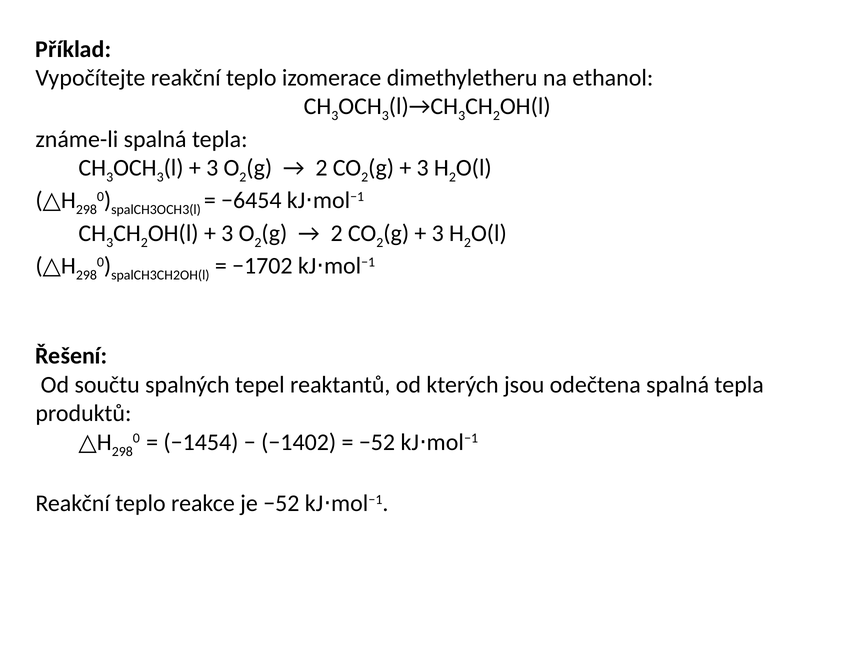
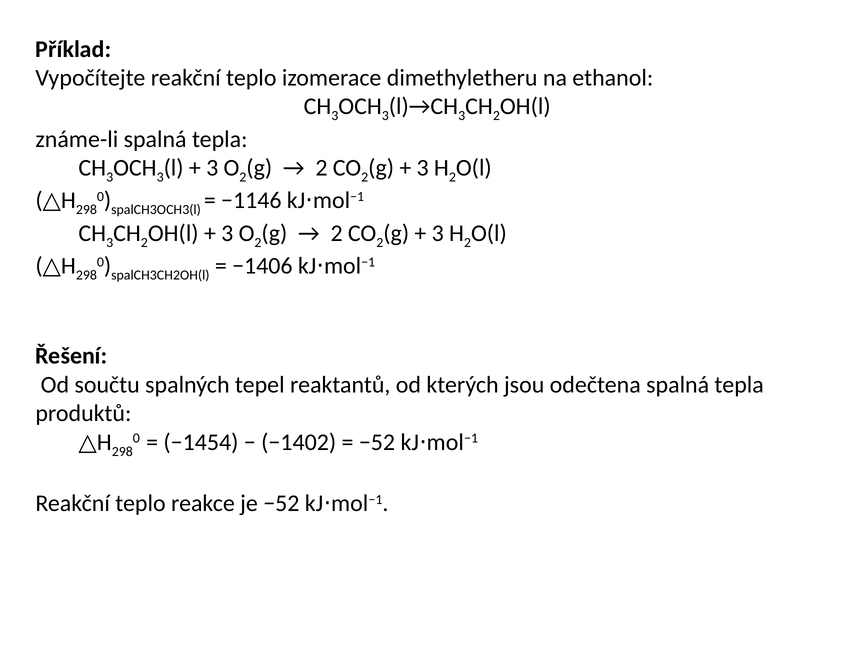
−6454: −6454 -> −1146 (251, 201)
−1702: −1702 -> −1406 (262, 266)
